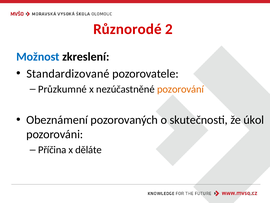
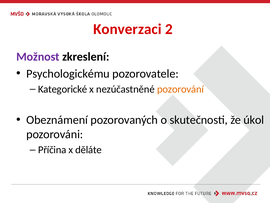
Různorodé: Různorodé -> Konverzaci (127, 29)
Možnost colour: blue -> purple (38, 57)
Standardizované: Standardizované -> Psychologickému (68, 73)
Průzkumné: Průzkumné -> Kategorické (63, 89)
